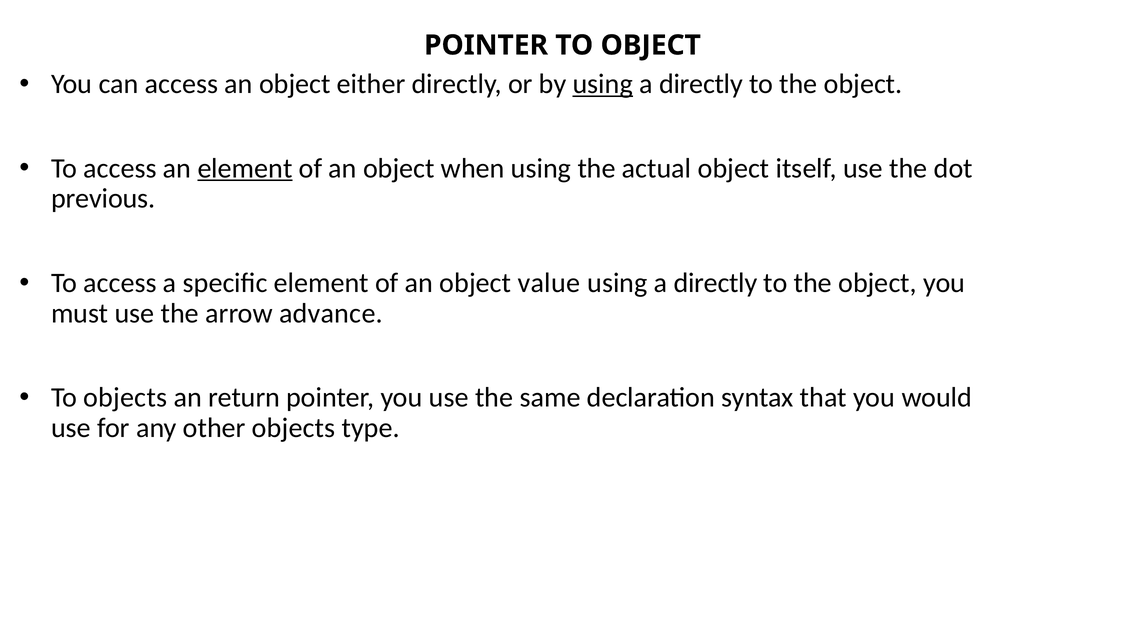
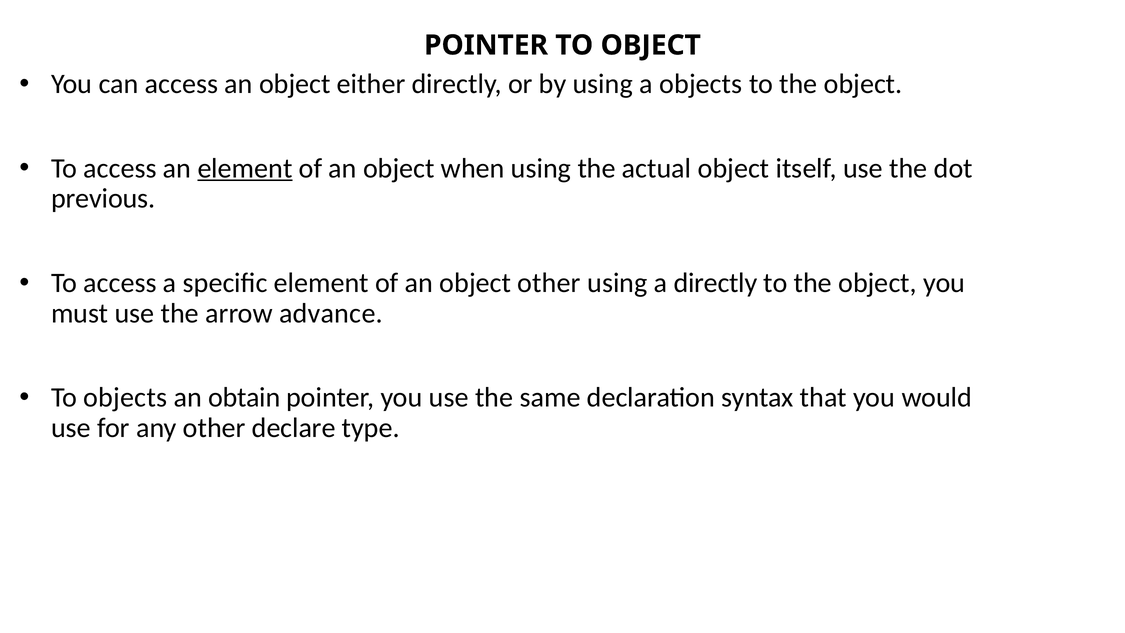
using underline: present -> none (603, 84)
directly: directly -> objects (701, 84)
object value: value -> other (549, 283)
return: return -> obtain (244, 397)
other objects: objects -> declare (294, 428)
